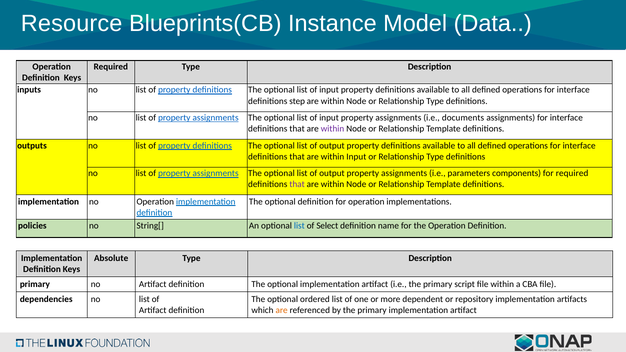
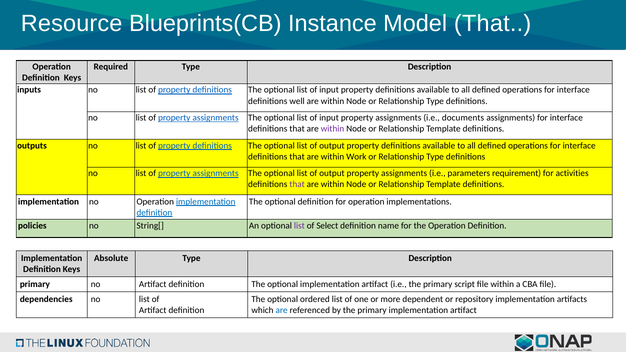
Model Data: Data -> That (493, 24)
step: step -> well (297, 101)
within Input: Input -> Work (356, 157)
components: components -> requirement (517, 173)
for required: required -> activities (572, 173)
list colour: blue -> purple (299, 226)
are colour: orange -> blue (282, 310)
